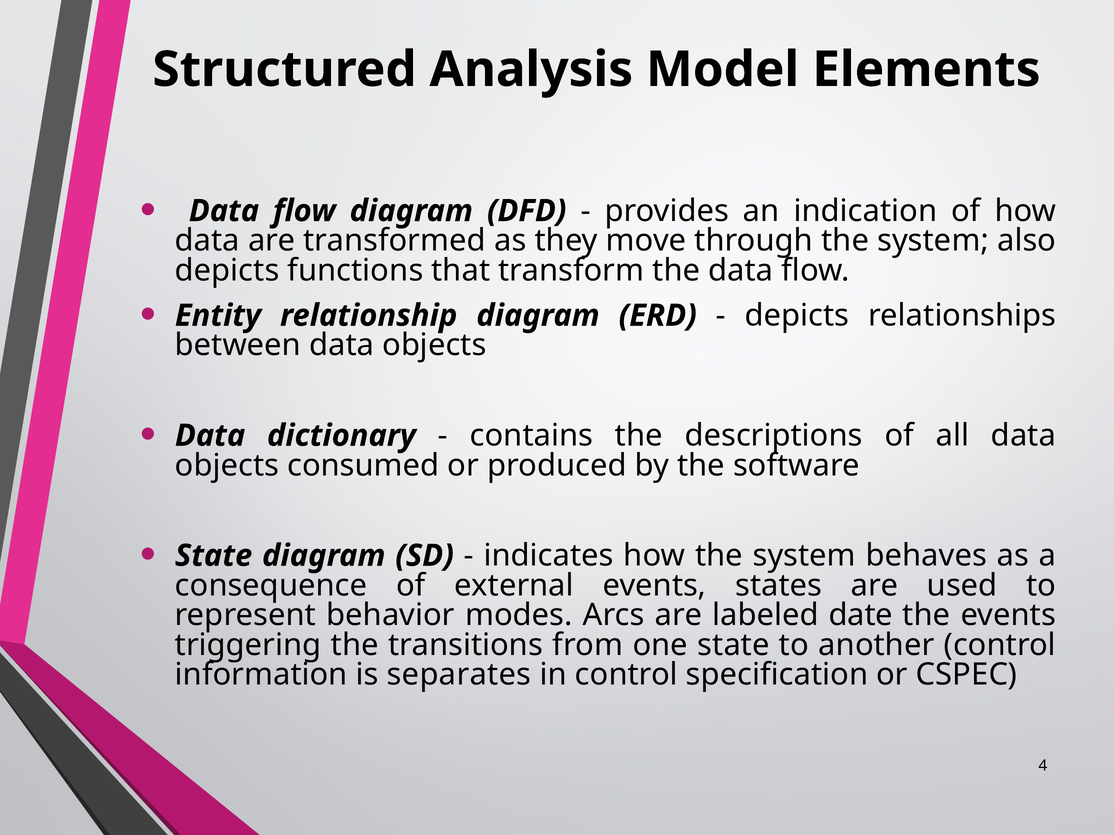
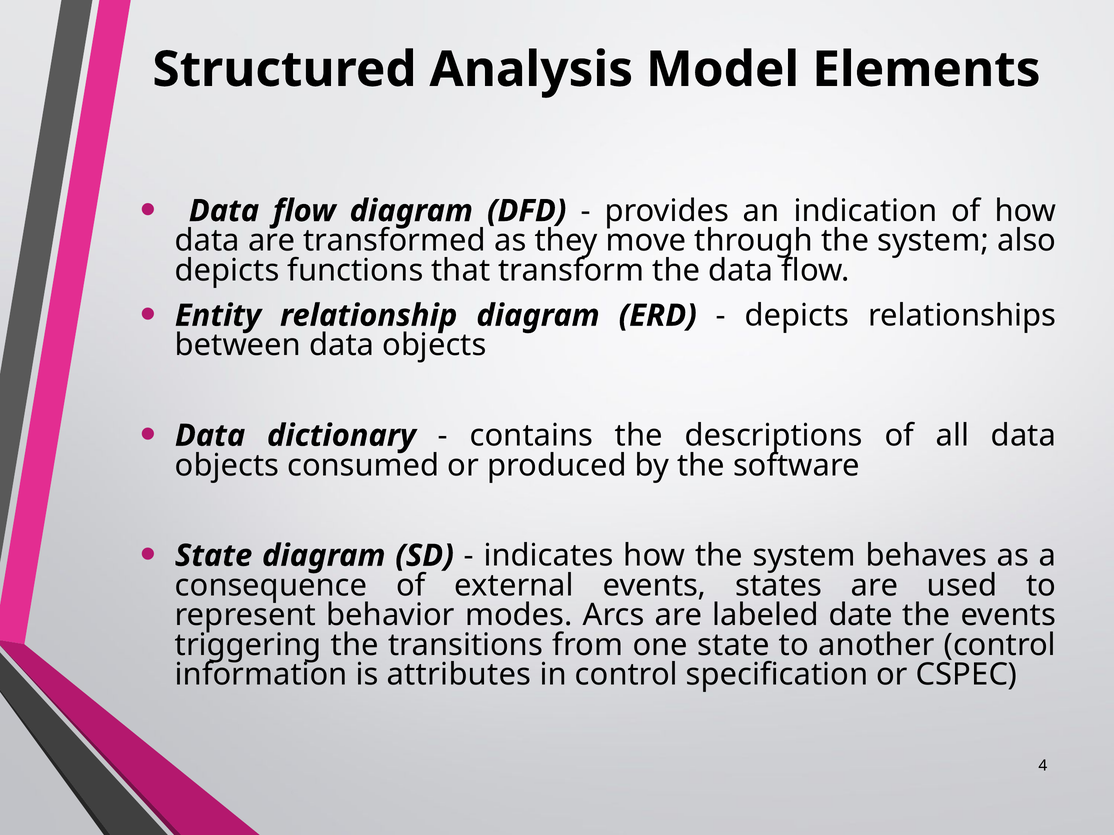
separates: separates -> attributes (459, 675)
